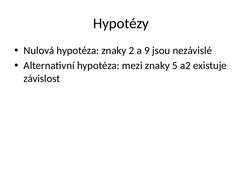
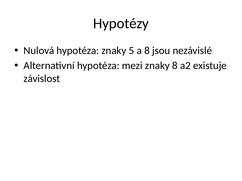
2: 2 -> 5 (131, 51)
a 9: 9 -> 8 (147, 51)
znaky 5: 5 -> 8 (175, 66)
